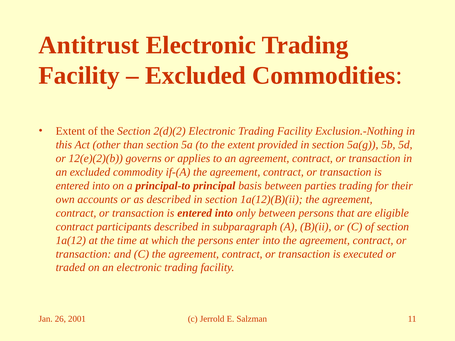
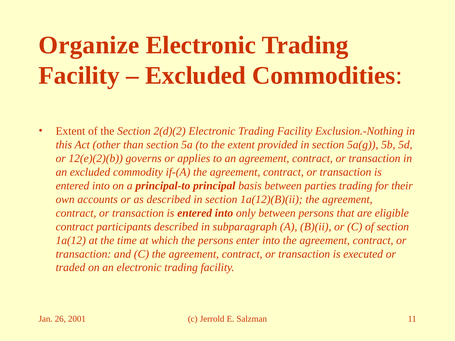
Antitrust: Antitrust -> Organize (89, 45)
